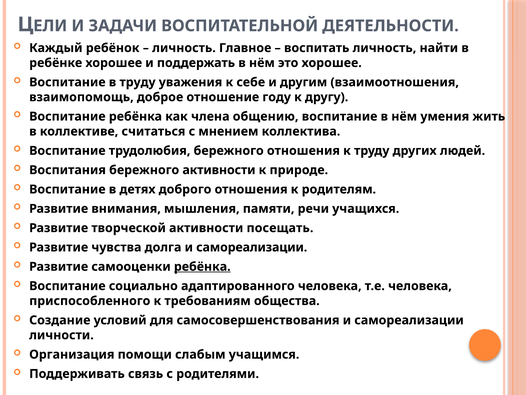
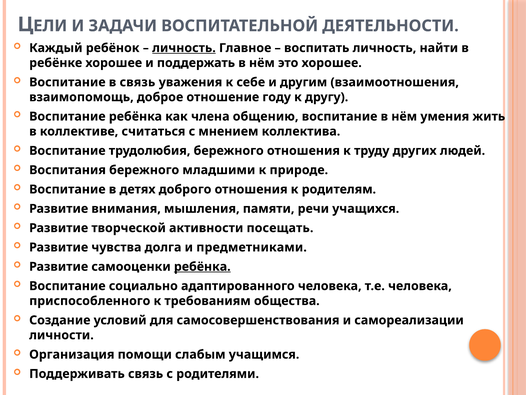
личность underline: none -> present (184, 48)
в труду: труду -> связь (137, 82)
бережного активности: активности -> младшими (219, 170)
долга и самореализации: самореализации -> предметниками (252, 247)
